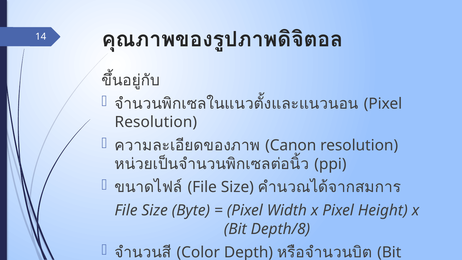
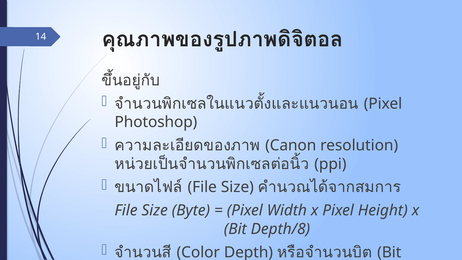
Resolution: Resolution -> Photoshop (156, 122)
